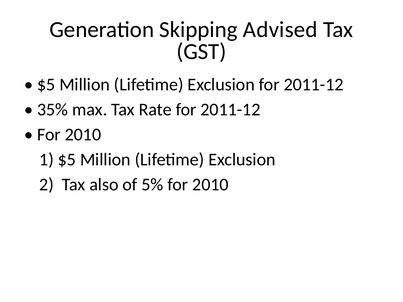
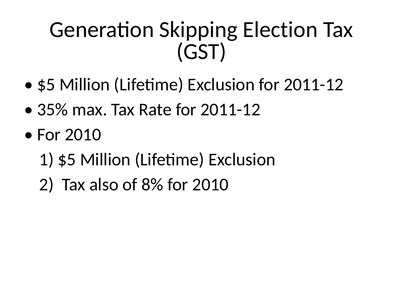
Advised: Advised -> Election (280, 30)
5%: 5% -> 8% (152, 185)
